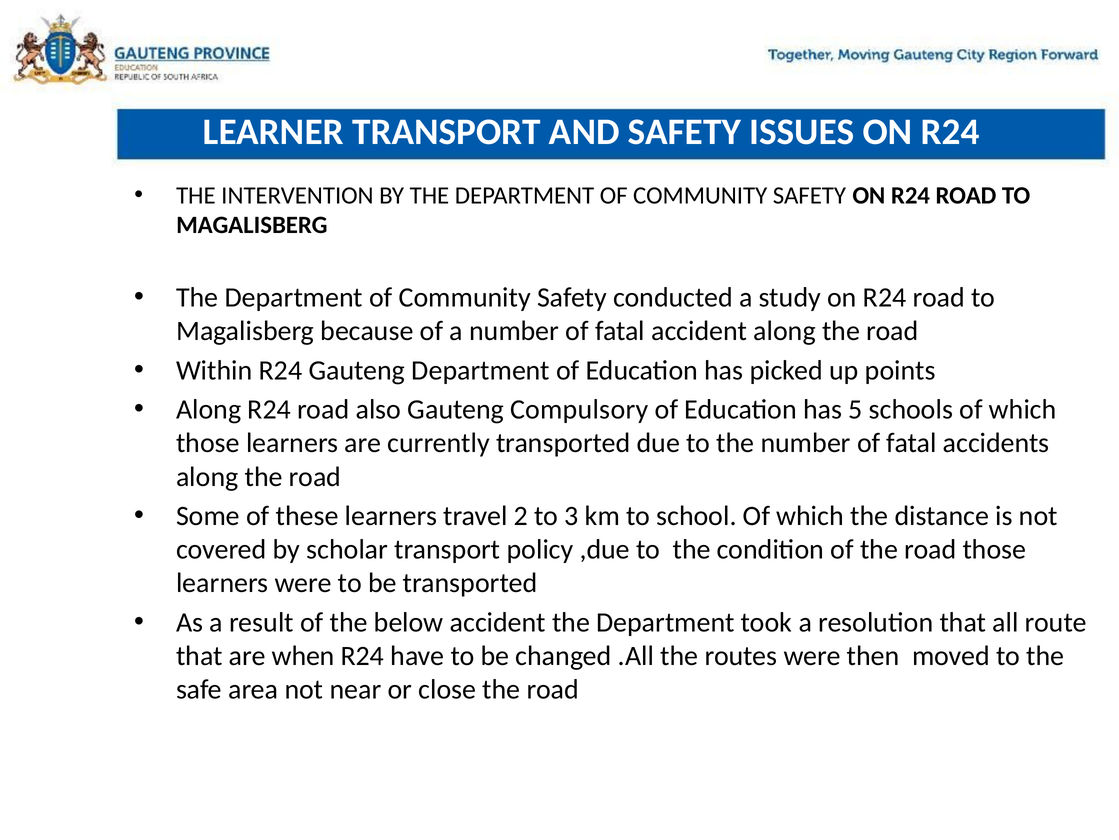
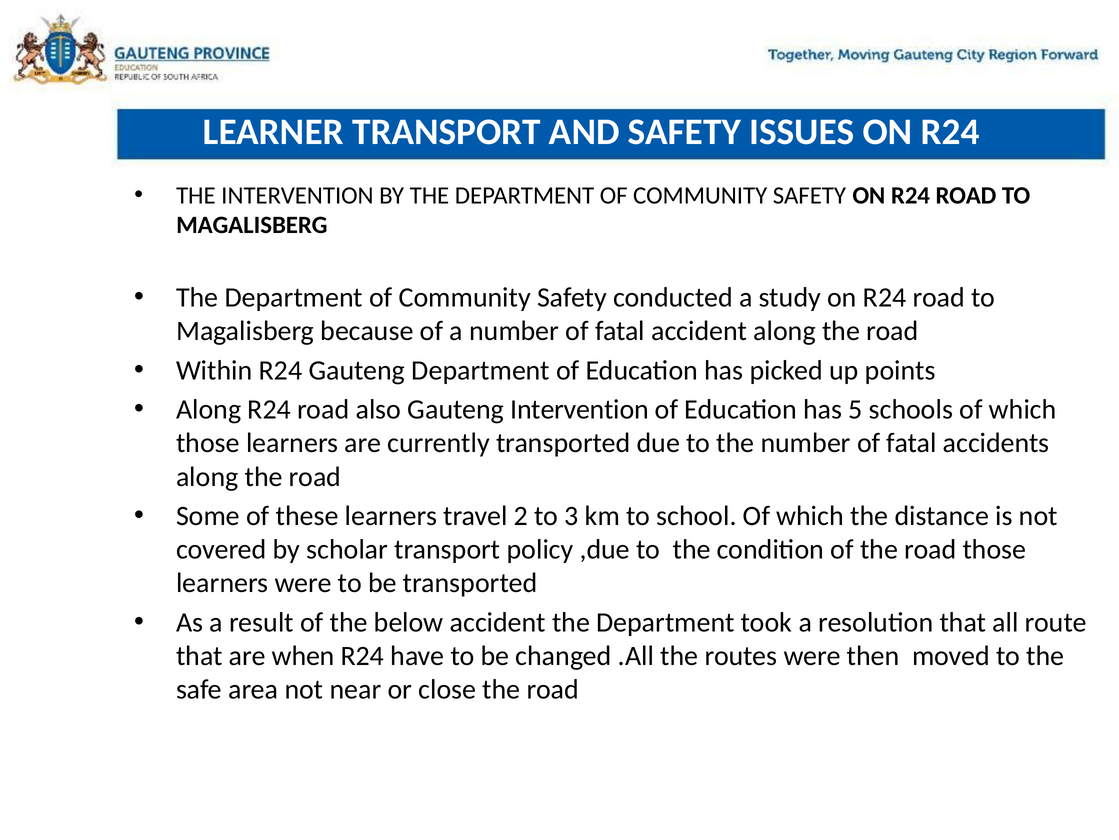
Gauteng Compulsory: Compulsory -> Intervention (579, 409)
